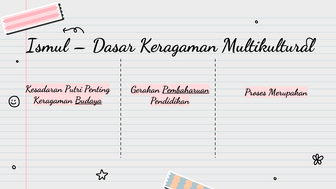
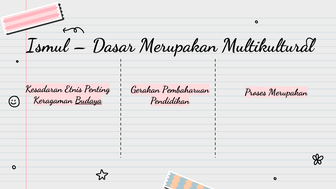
Dasar Keragaman: Keragaman -> Merupakan (178, 45)
Putri: Putri -> Etnis (73, 89)
Pembaharuan underline: present -> none (186, 89)
